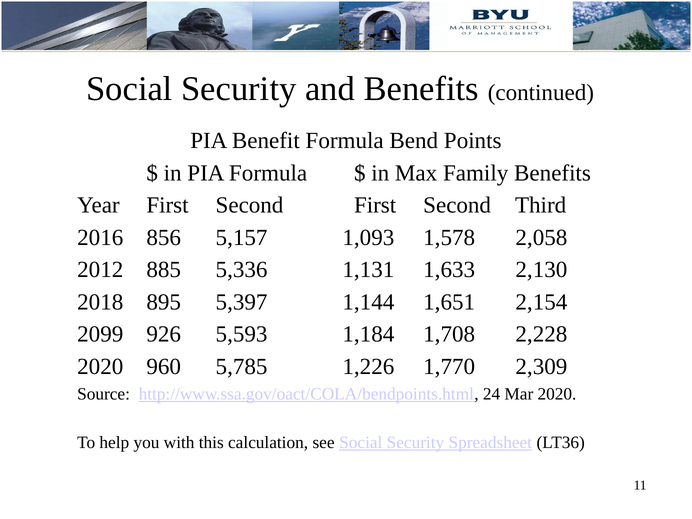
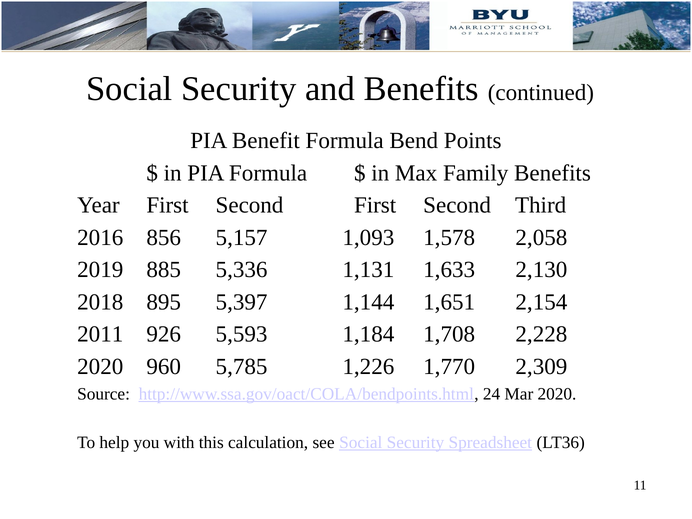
2012: 2012 -> 2019 (100, 270)
2099: 2099 -> 2011 (100, 334)
